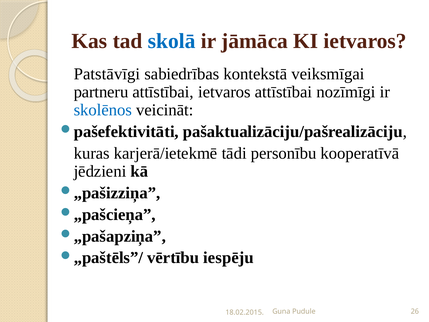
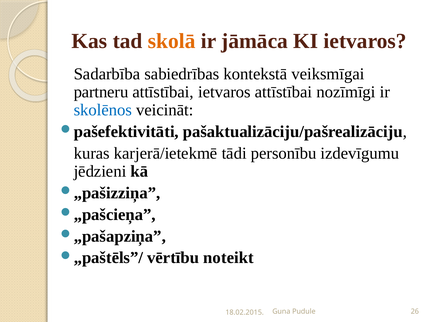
skolā colour: blue -> orange (172, 41)
Patstāvīgi: Patstāvīgi -> Sadarbība (107, 74)
kooperatīvā: kooperatīvā -> izdevīgumu (360, 153)
iespēju: iespēju -> noteikt (229, 258)
